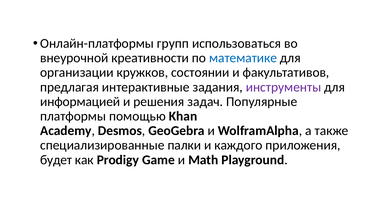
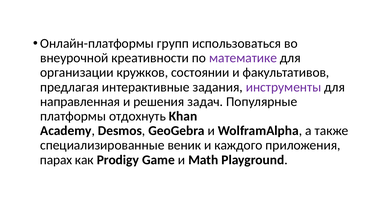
математике colour: blue -> purple (243, 58)
информацией: информацией -> направленная (80, 102)
помощью: помощью -> отдохнуть (137, 116)
палки: палки -> веник (184, 145)
будет: будет -> парах (56, 160)
